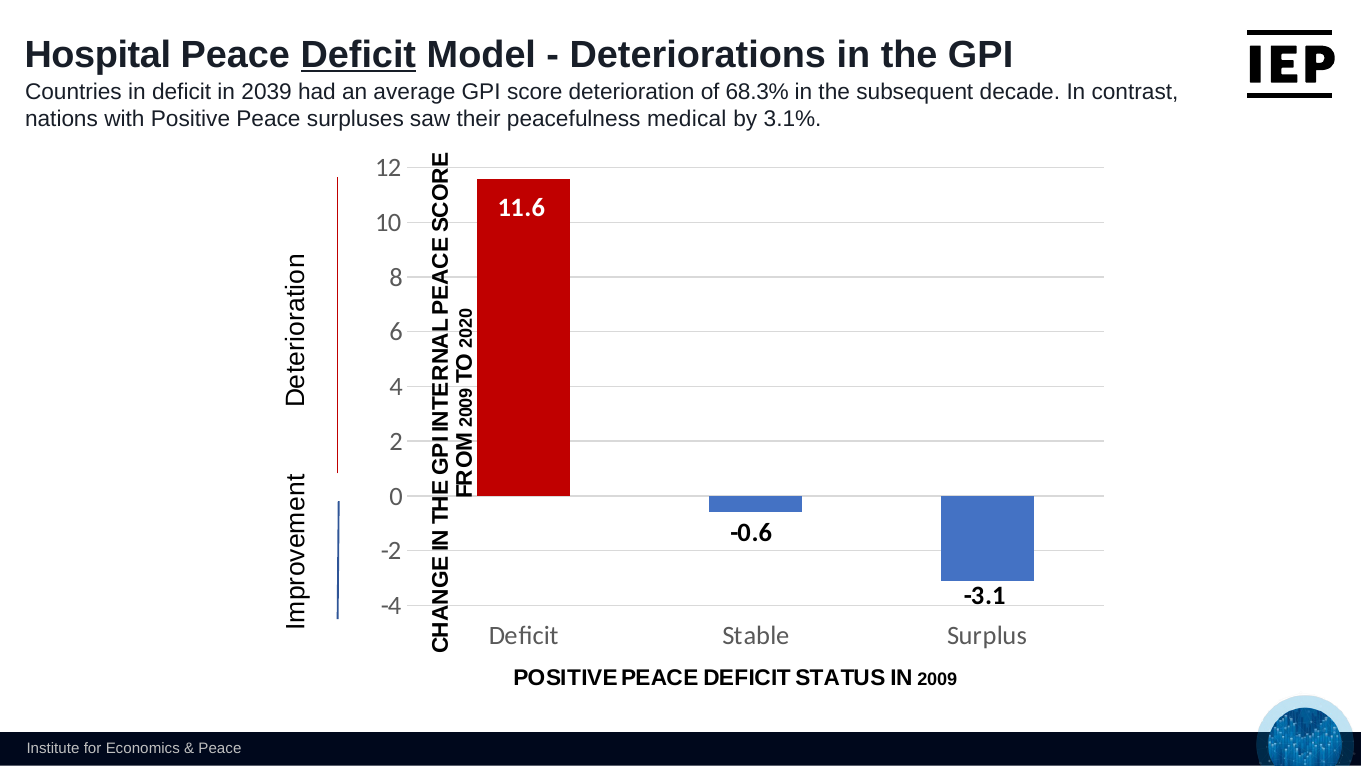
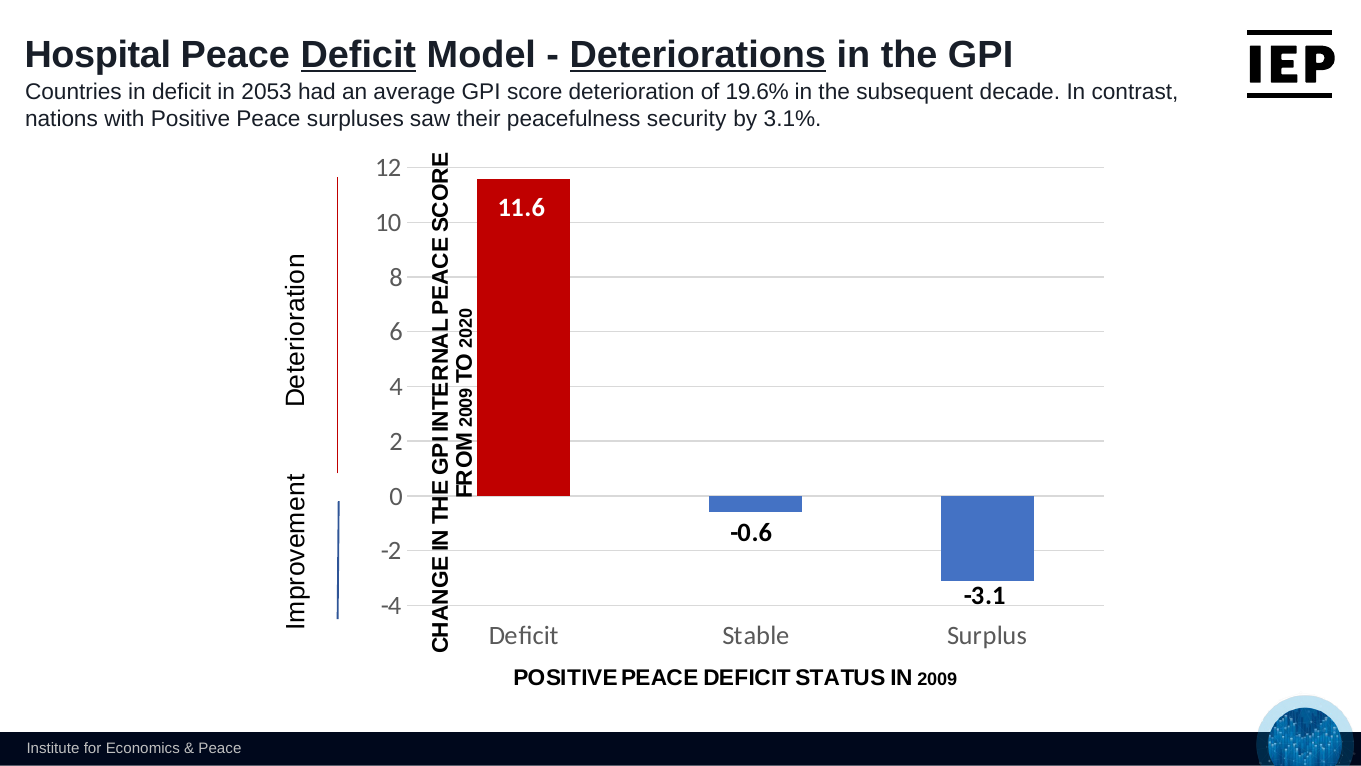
Deteriorations underline: none -> present (698, 55)
2039: 2039 -> 2053 (267, 92)
68.3%: 68.3% -> 19.6% (757, 92)
medical: medical -> security (687, 119)
